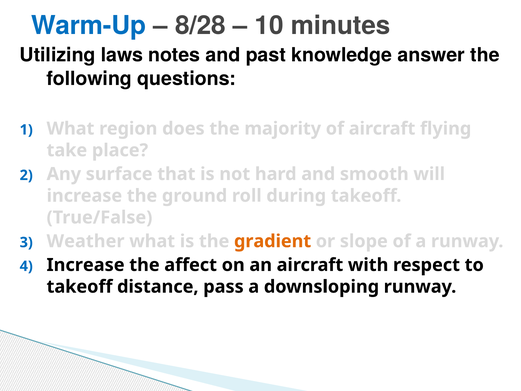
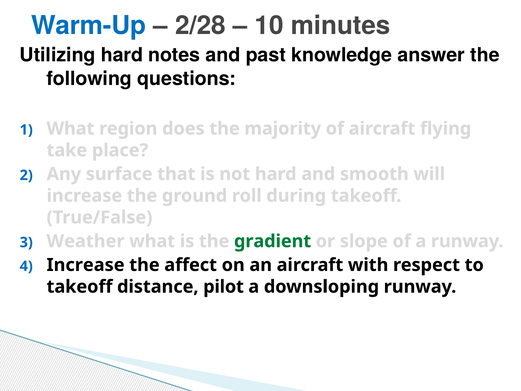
8/28: 8/28 -> 2/28 (200, 26)
Utilizing laws: laws -> hard (122, 55)
gradient colour: orange -> green (273, 241)
pass: pass -> pilot (224, 287)
